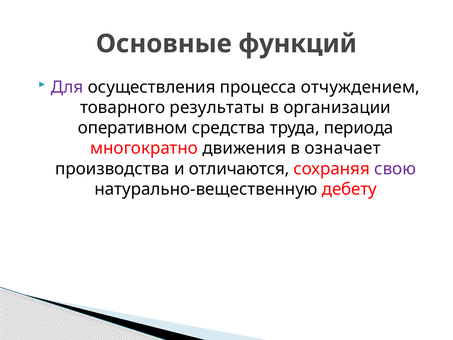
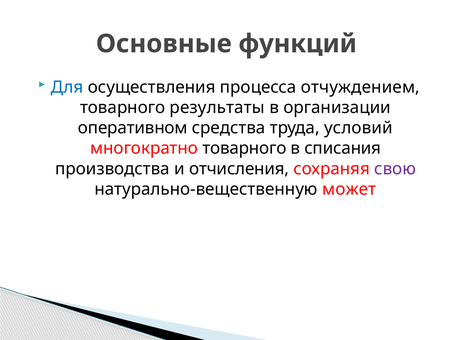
Для colour: purple -> blue (67, 87)
периода: периода -> условий (358, 128)
многократно движения: движения -> товарного (244, 148)
означает: означает -> списания (343, 148)
отличаются: отличаются -> отчисления (239, 169)
дебету: дебету -> может (349, 189)
